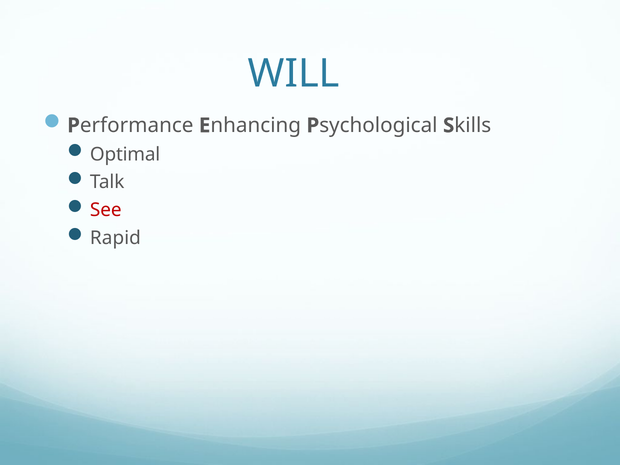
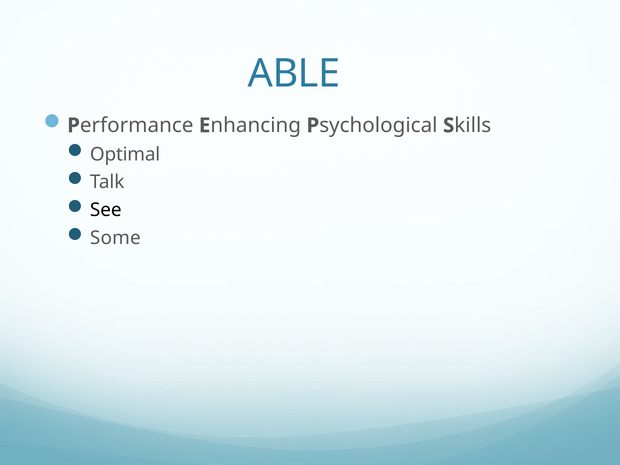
WILL: WILL -> ABLE (294, 74)
See colour: red -> black (106, 210)
Rapid: Rapid -> Some (115, 238)
